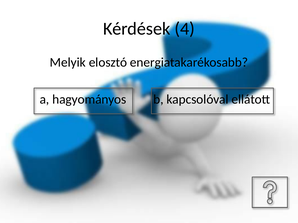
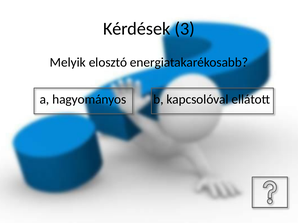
4: 4 -> 3 (185, 29)
